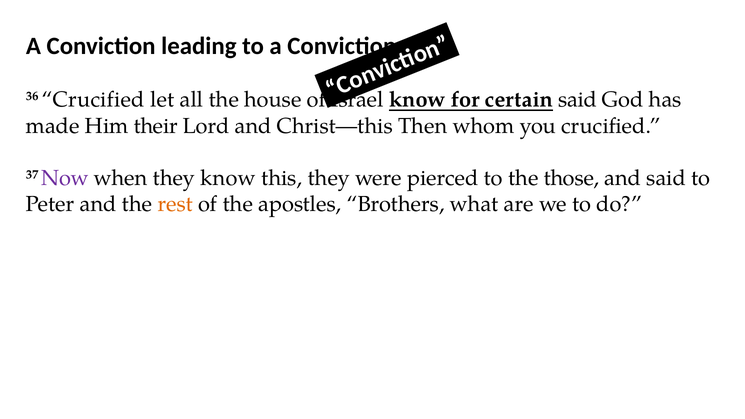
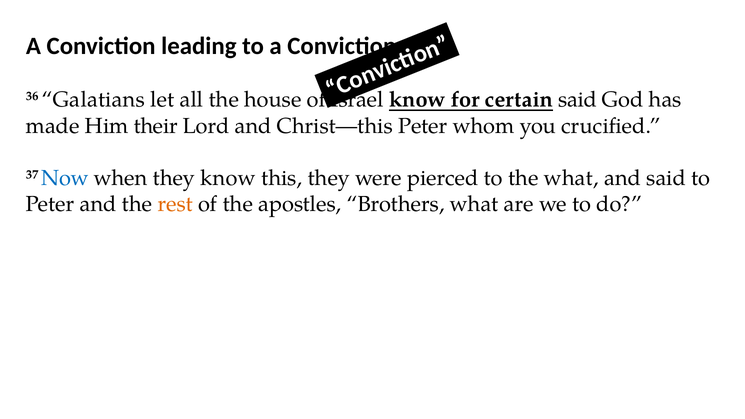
36 Crucified: Crucified -> Galatians (93, 100)
Christ—this Then: Then -> Peter (423, 126)
Now colour: purple -> blue (65, 178)
the those: those -> what (571, 178)
